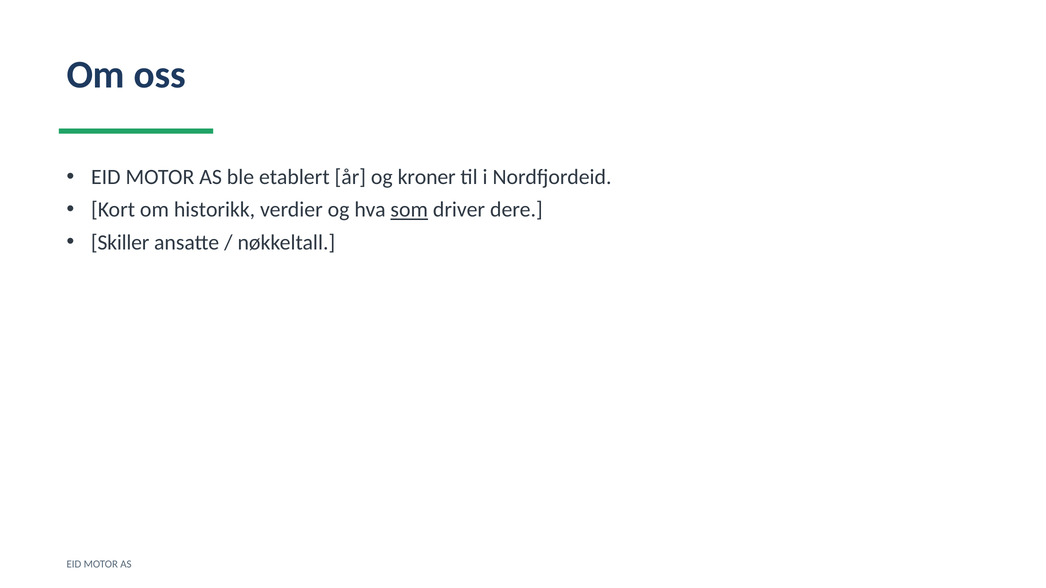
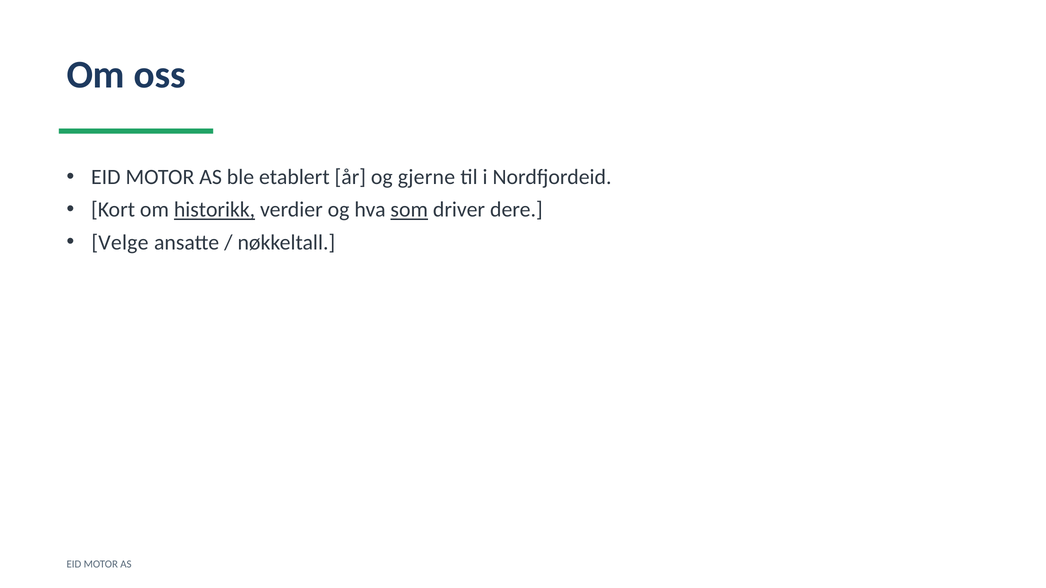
kroner: kroner -> gjerne (426, 177)
historikk underline: none -> present (215, 210)
Skiller: Skiller -> Velge (120, 243)
